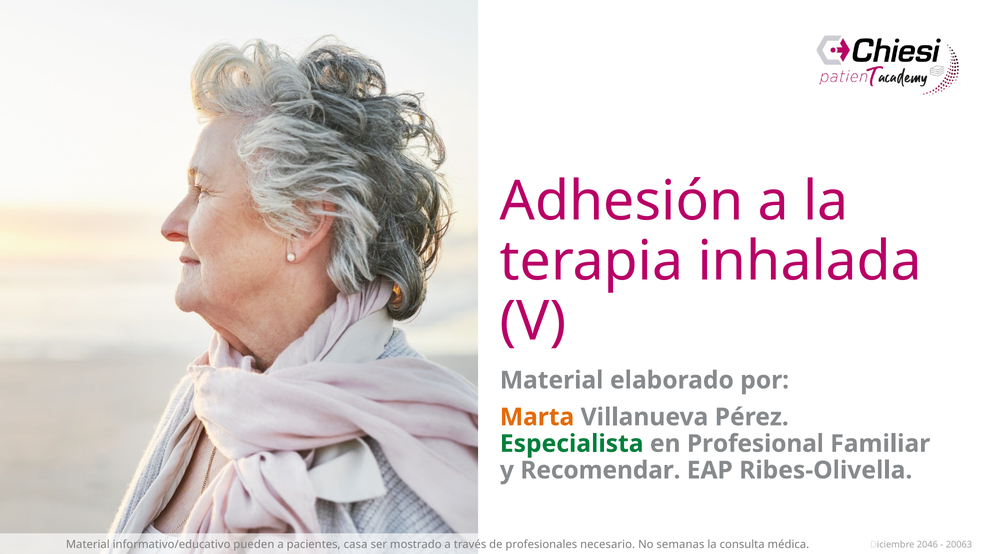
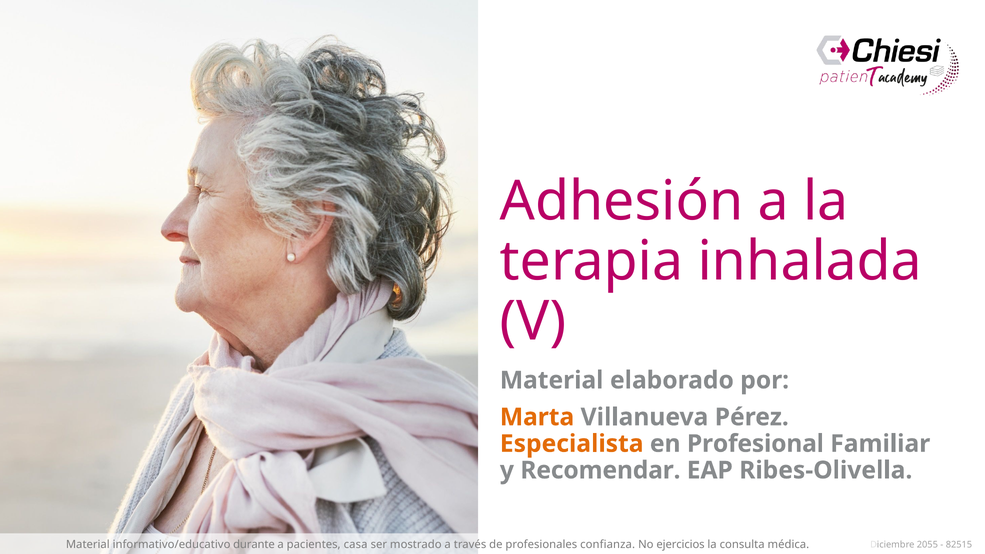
Especialista colour: green -> orange (572, 444)
pueden: pueden -> durante (254, 545)
necesario: necesario -> confianza (608, 545)
semanas: semanas -> ejercicios (681, 545)
2046: 2046 -> 2055 (927, 545)
20063: 20063 -> 82515 (959, 545)
